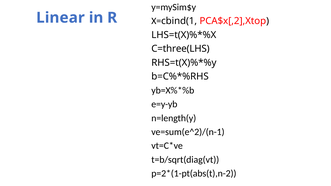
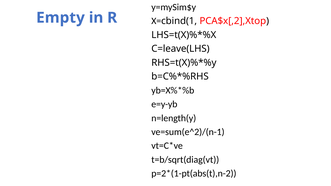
Linear: Linear -> Empty (60, 18)
C=three(LHS: C=three(LHS -> C=leave(LHS (180, 49)
